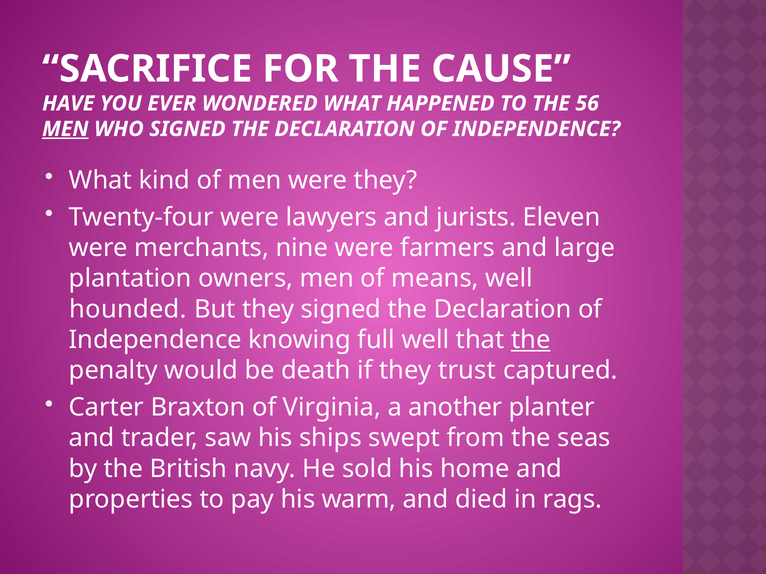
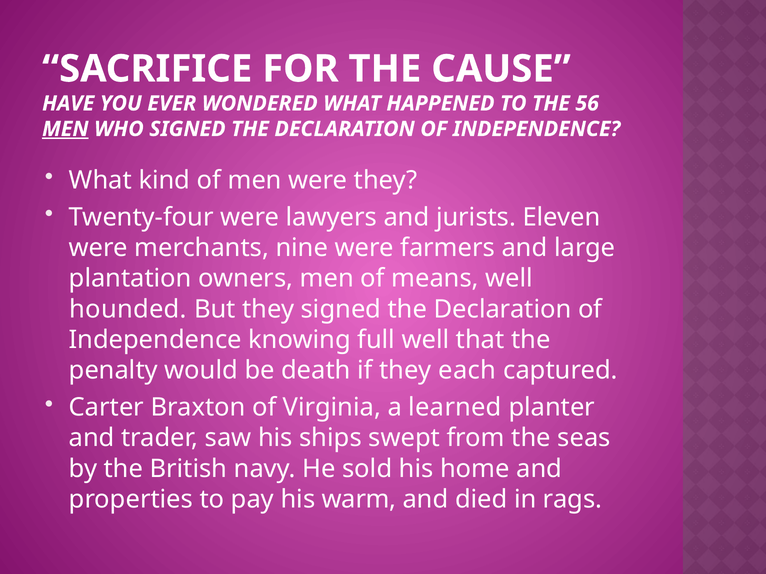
the underline: present -> none (531, 340)
trust: trust -> each (467, 371)
another: another -> learned (455, 408)
